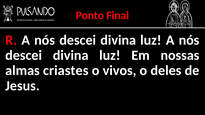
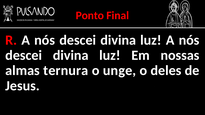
criastes: criastes -> ternura (66, 71)
vivos: vivos -> unge (119, 71)
